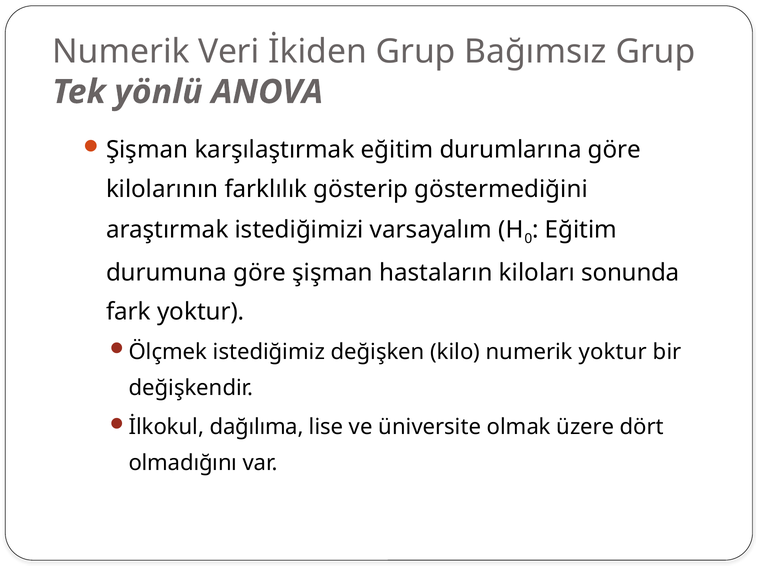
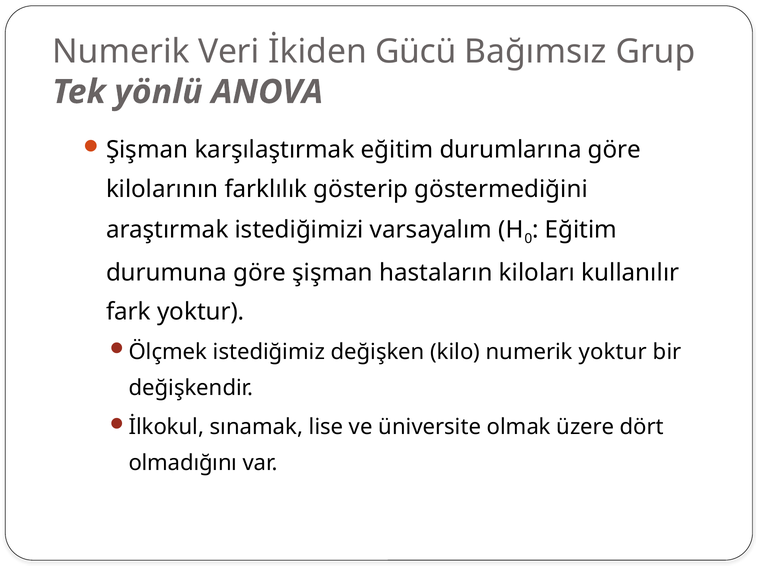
İkiden Grup: Grup -> Gücü (416, 52)
sonunda: sonunda -> kullanılır (630, 273)
dağılıma: dağılıma -> sınamak (256, 428)
